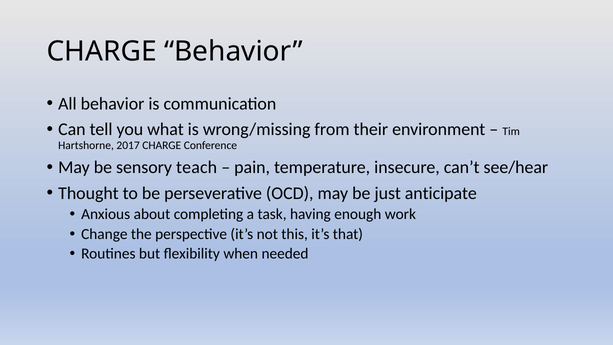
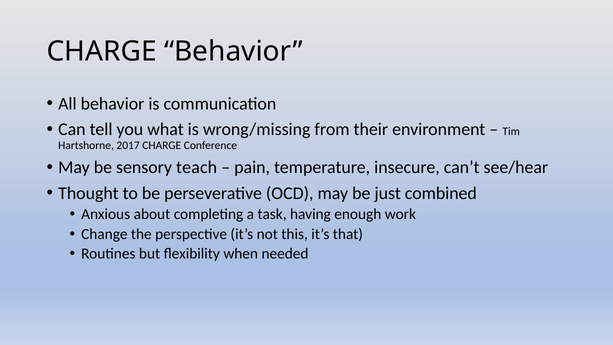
anticipate: anticipate -> combined (441, 193)
